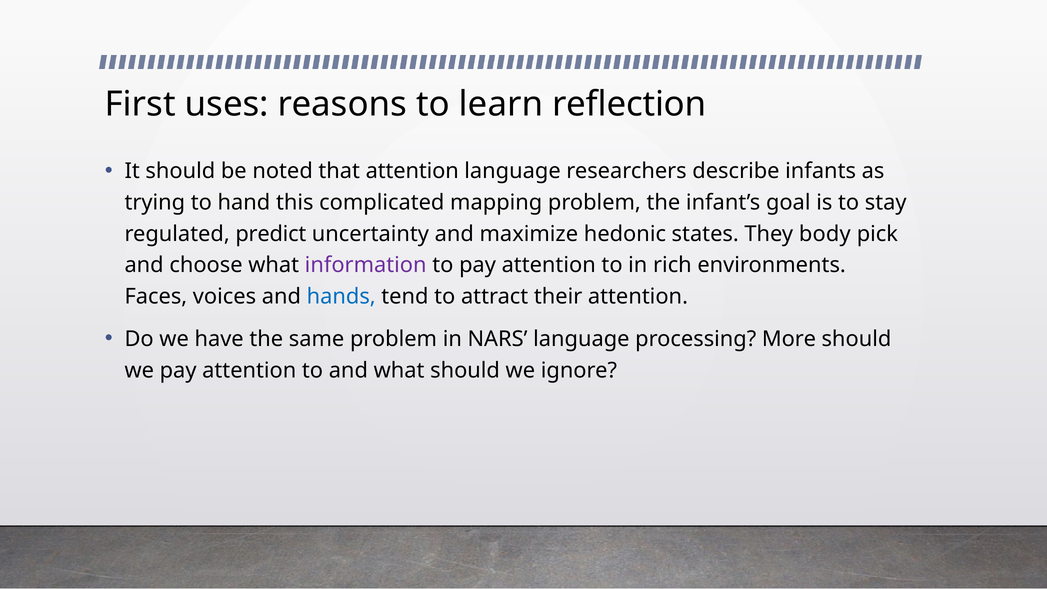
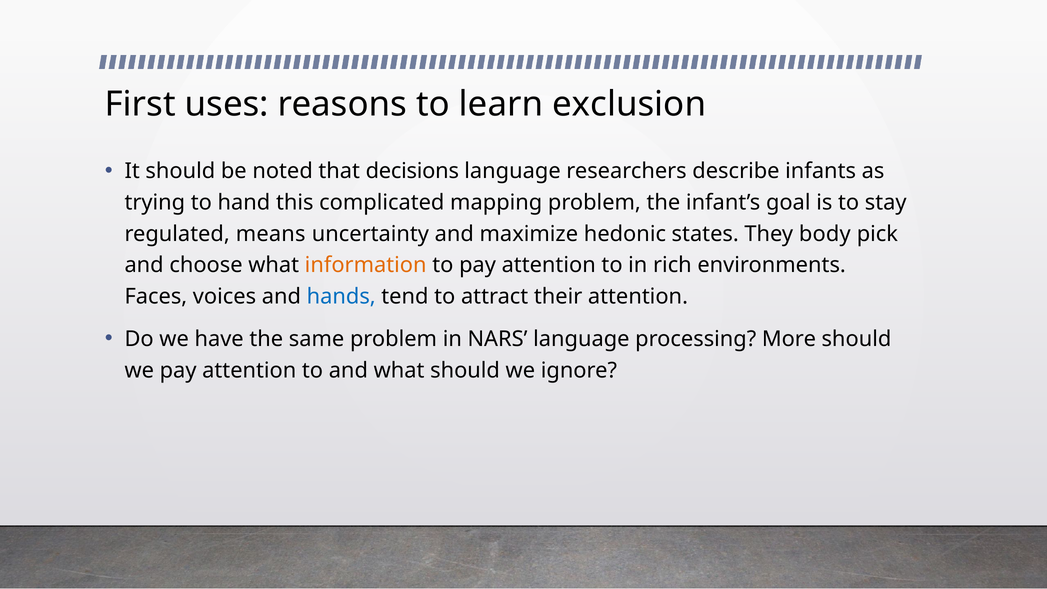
reflection: reflection -> exclusion (629, 104)
that attention: attention -> decisions (412, 171)
predict: predict -> means (271, 234)
information colour: purple -> orange (366, 265)
